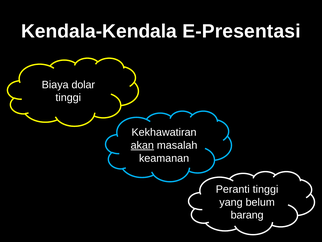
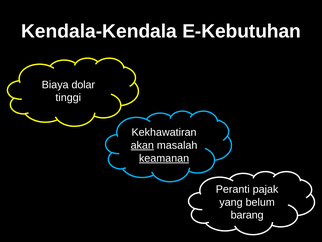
E-Presentasi: E-Presentasi -> E-Kebutuhan (242, 31)
keamanan underline: none -> present (164, 158)
Peranti tinggi: tinggi -> pajak (266, 189)
